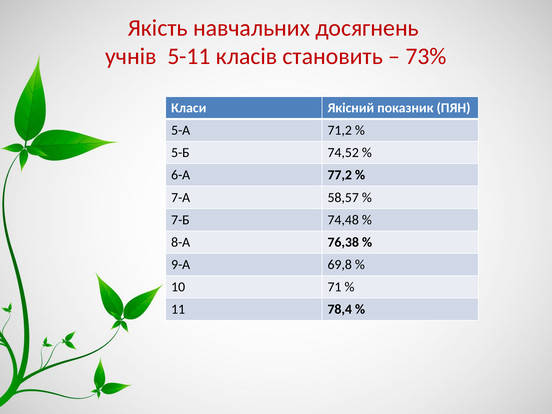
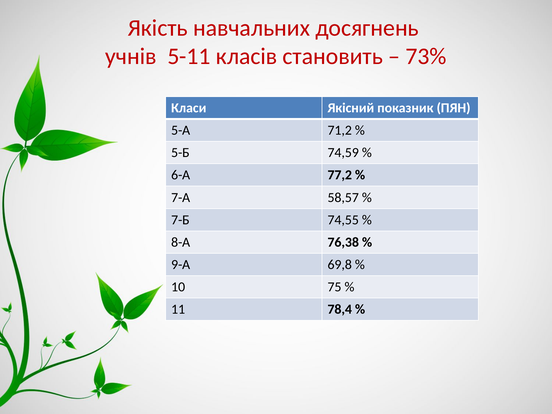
74,52: 74,52 -> 74,59 (343, 153)
74,48: 74,48 -> 74,55 (343, 220)
71: 71 -> 75 (334, 287)
